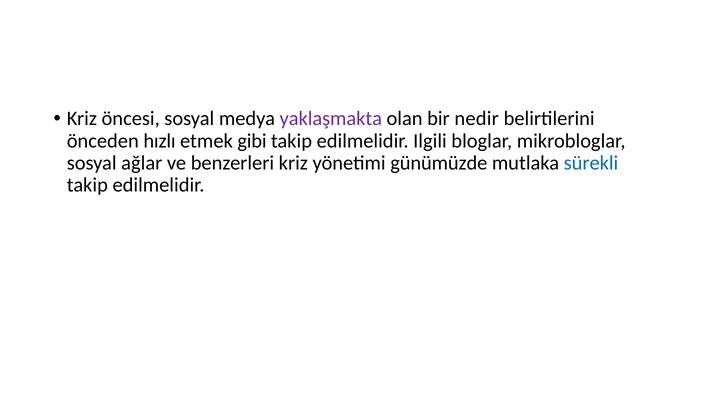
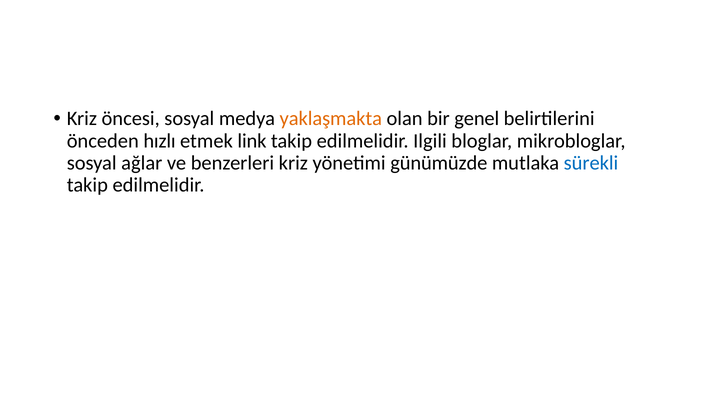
yaklaşmakta colour: purple -> orange (331, 119)
nedir: nedir -> genel (477, 119)
gibi: gibi -> link (252, 141)
